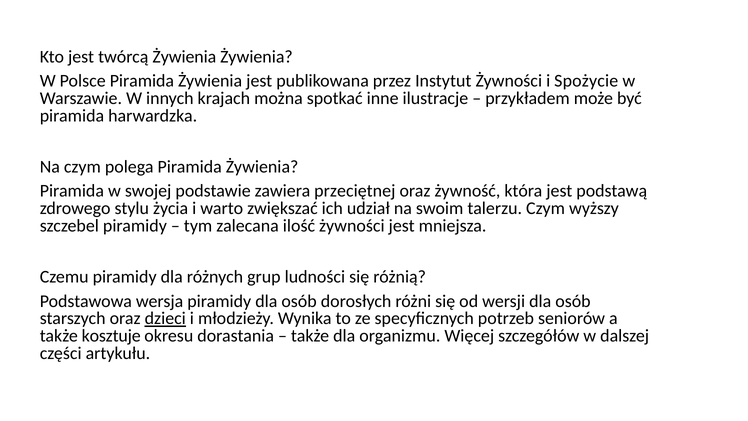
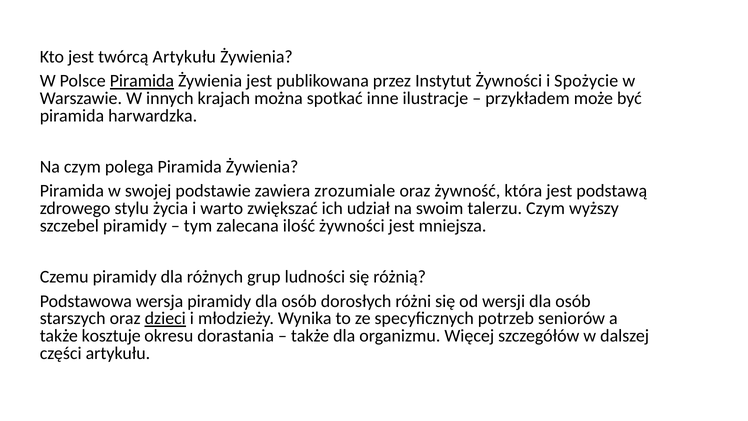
twórcą Żywienia: Żywienia -> Artykułu (184, 57)
Piramida underline: none -> present (142, 81)
przeciętnej: przeciętnej -> zrozumiale (355, 191)
